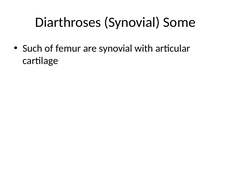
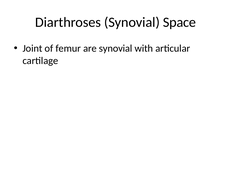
Some: Some -> Space (179, 22)
Such: Such -> Joint (32, 48)
